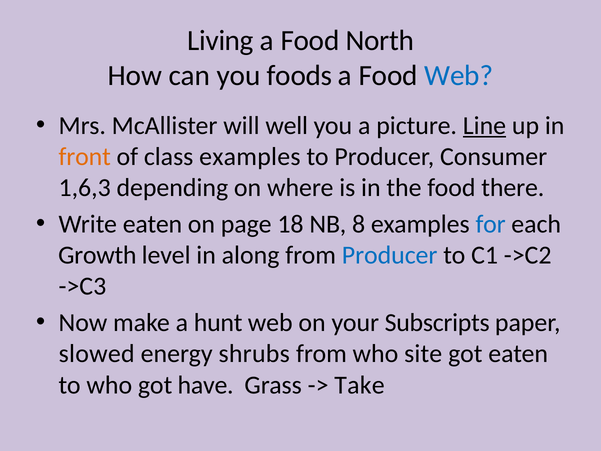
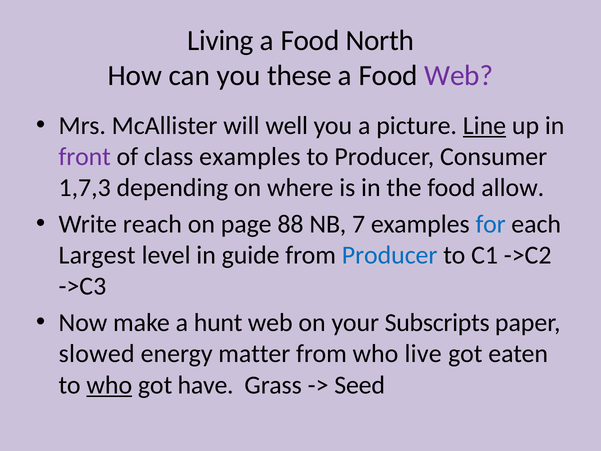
foods: foods -> these (299, 76)
Web colour: blue -> purple (459, 76)
front colour: orange -> purple (85, 157)
1,6,3: 1,6,3 -> 1,7,3 (85, 188)
there: there -> allow (513, 188)
Write eaten: eaten -> reach (152, 224)
18: 18 -> 88 (290, 224)
8: 8 -> 7 (359, 224)
Growth: Growth -> Largest (97, 255)
along: along -> guide (251, 255)
shrubs: shrubs -> matter (254, 354)
site: site -> live (423, 354)
who underline: none -> present (109, 385)
Take: Take -> Seed (360, 385)
